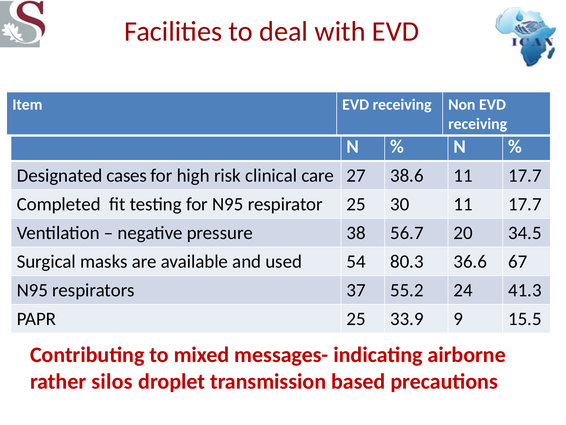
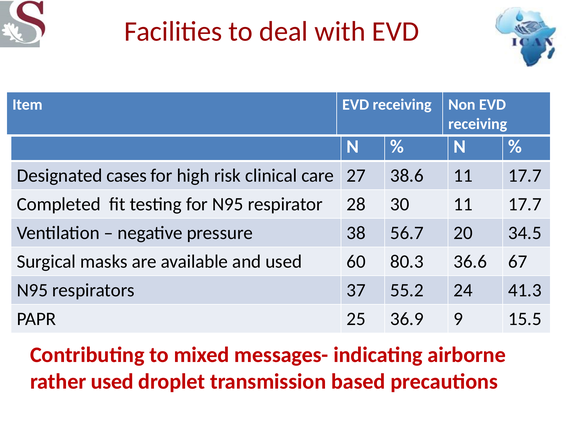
respirator 25: 25 -> 28 (356, 204)
54: 54 -> 60 (356, 261)
33.9: 33.9 -> 36.9 (407, 319)
rather silos: silos -> used (112, 381)
